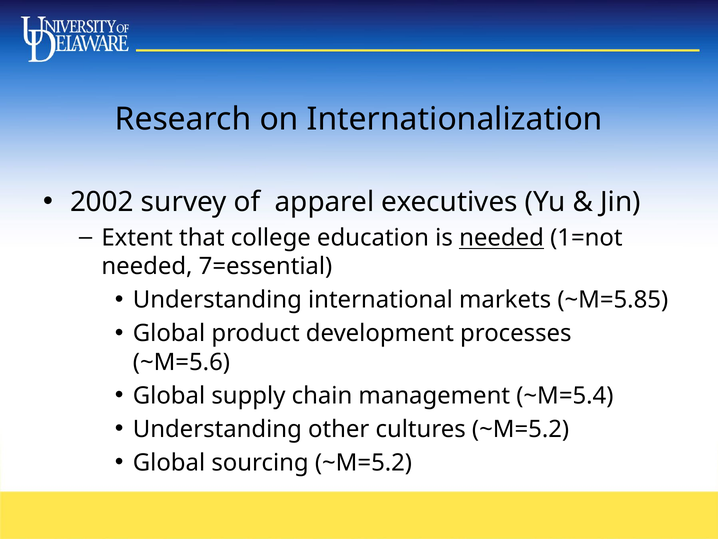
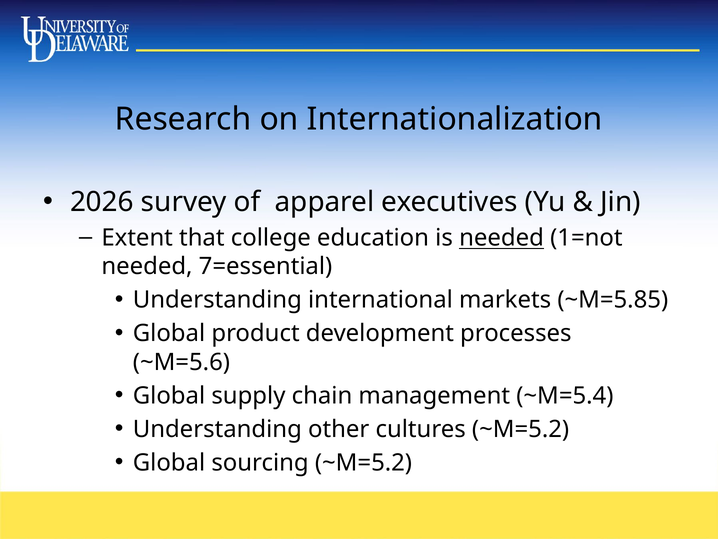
2002: 2002 -> 2026 (102, 202)
